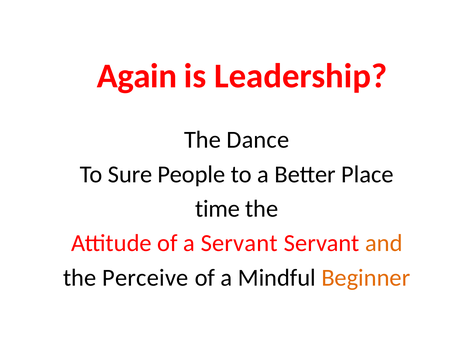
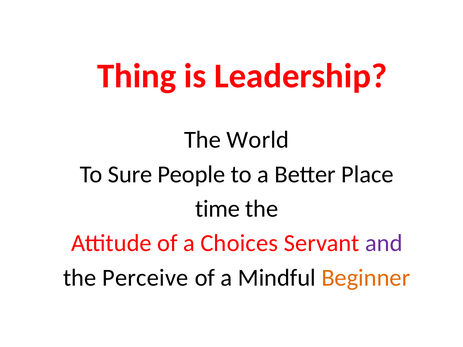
Again: Again -> Thing (137, 76)
Dance: Dance -> World (258, 140)
a Servant: Servant -> Choices (239, 243)
and colour: orange -> purple (384, 243)
